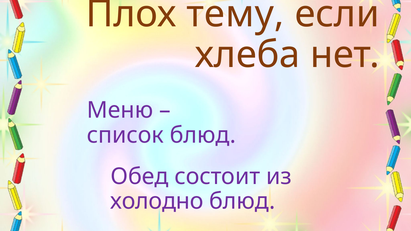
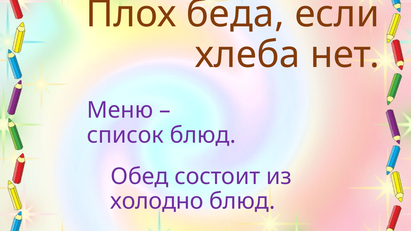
тему: тему -> беда (235, 14)
